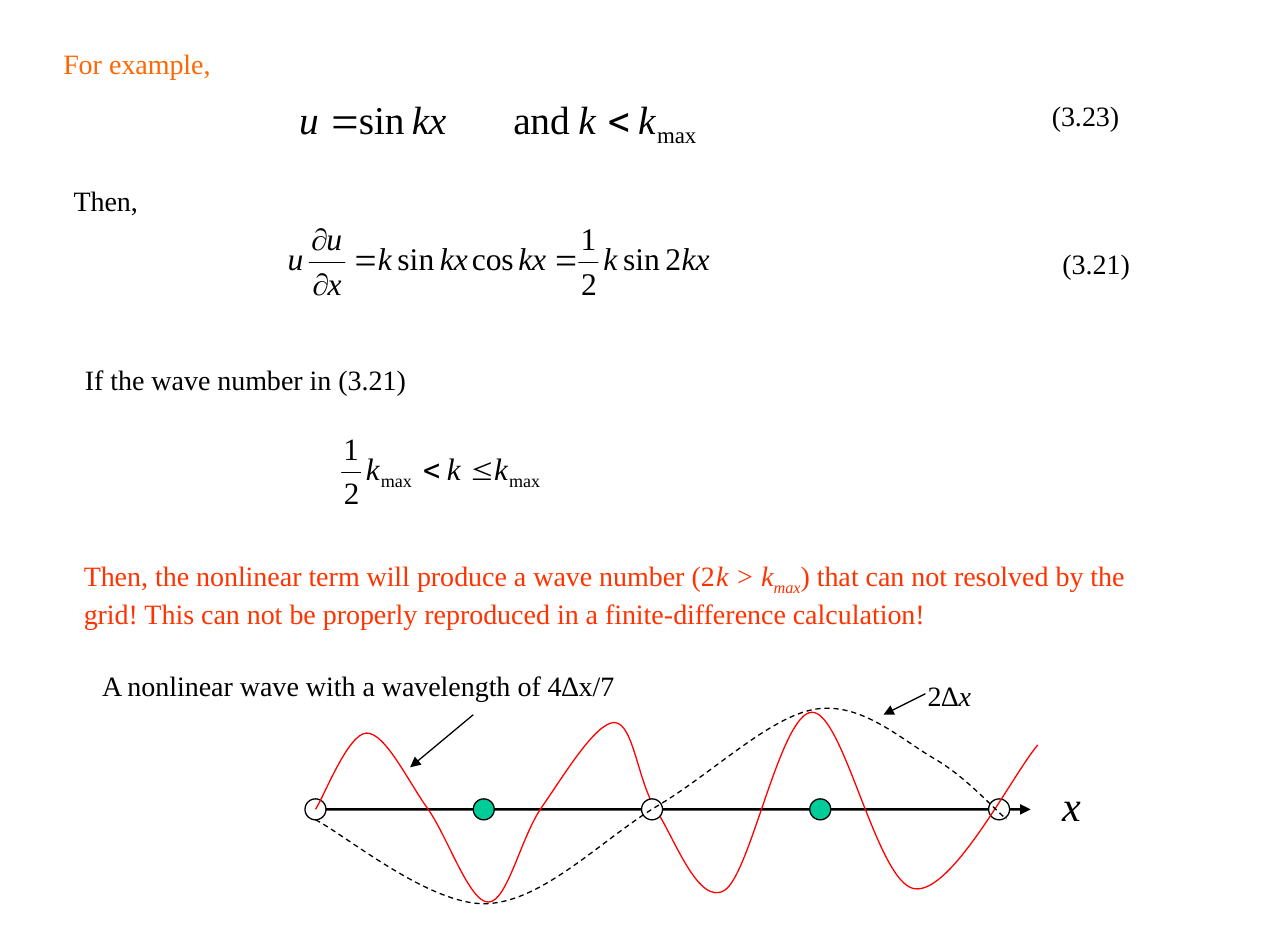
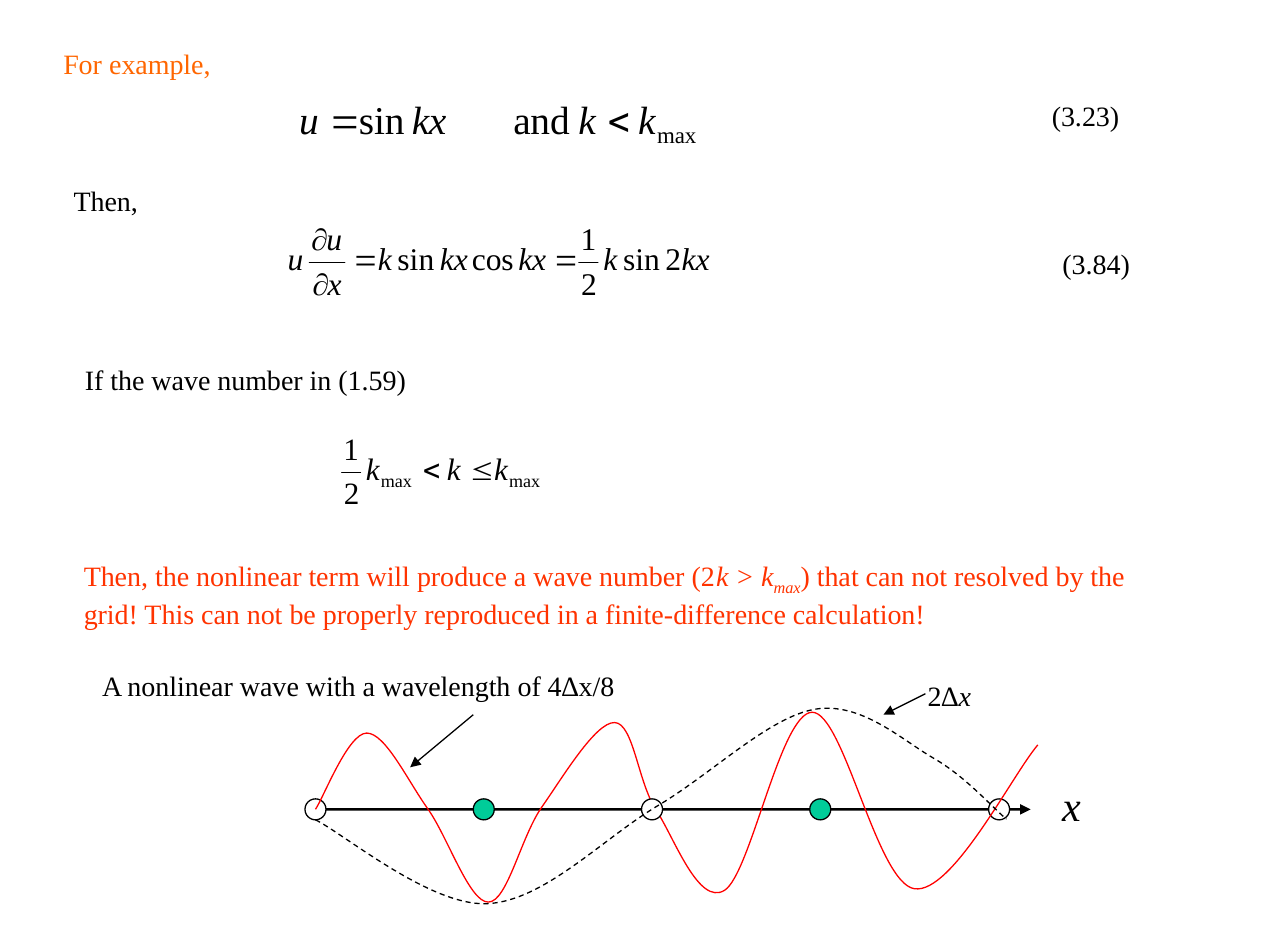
3.21: 3.21 -> 3.84 (1096, 265)
in 3.21: 3.21 -> 1.59 (372, 381)
4∆x/7: 4∆x/7 -> 4∆x/8 (581, 688)
